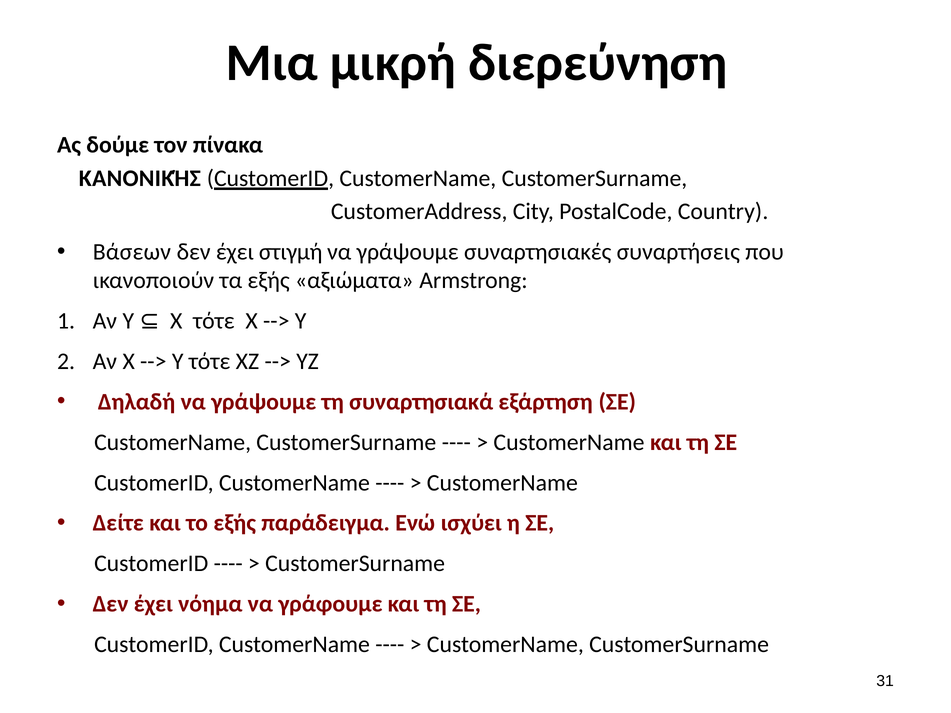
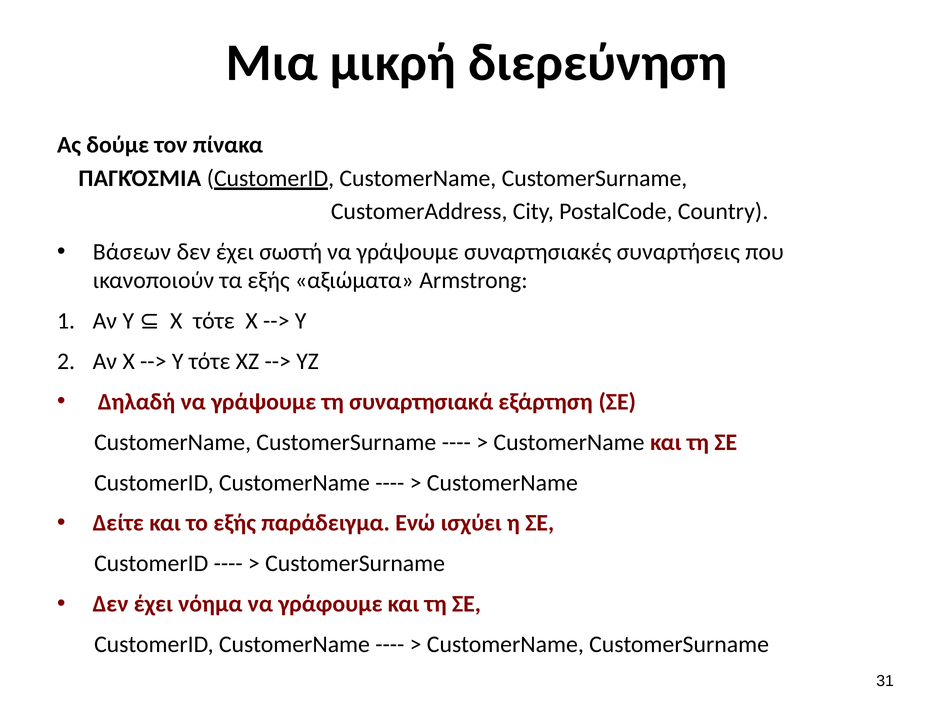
ΚΑΝΟΝΙΚΉΣ: ΚΑΝΟΝΙΚΉΣ -> ΠΑΓΚΌΣΜΙΑ (140, 178)
στιγμή: στιγμή -> σωστή (291, 252)
